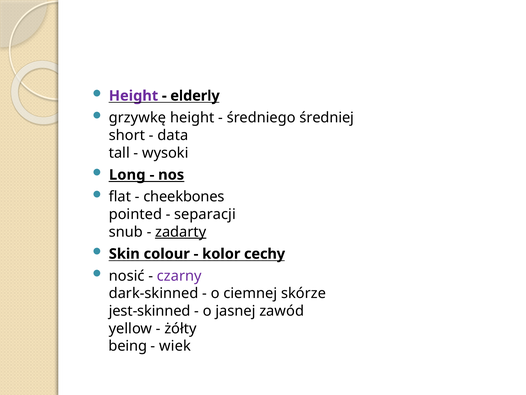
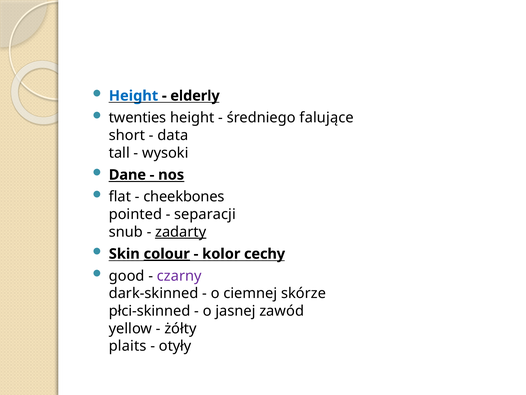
Height colour: purple -> blue (133, 96)
grzywkę: grzywkę -> twenties (138, 118)
średniej: średniej -> falujące (327, 118)
Long: Long -> Dane (127, 175)
colour underline: none -> present (167, 254)
nosić: nosić -> good (127, 275)
jest-skinned: jest-skinned -> płci-skinned (150, 311)
being: being -> plaits (128, 346)
wiek: wiek -> otyły (175, 346)
